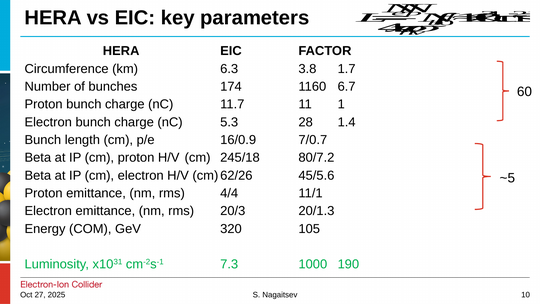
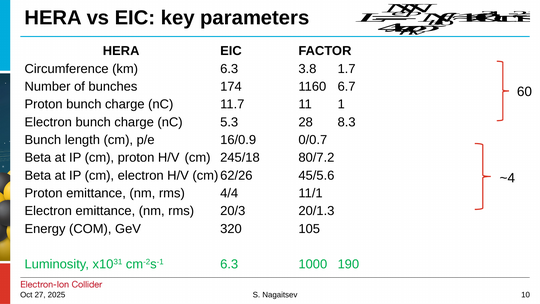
1.4: 1.4 -> 8.3 (347, 122)
7/0.7: 7/0.7 -> 0/0.7 (313, 140)
~5: ~5 -> ~4 (507, 178)
cm-2s-1 7.3: 7.3 -> 6.3 (229, 264)
